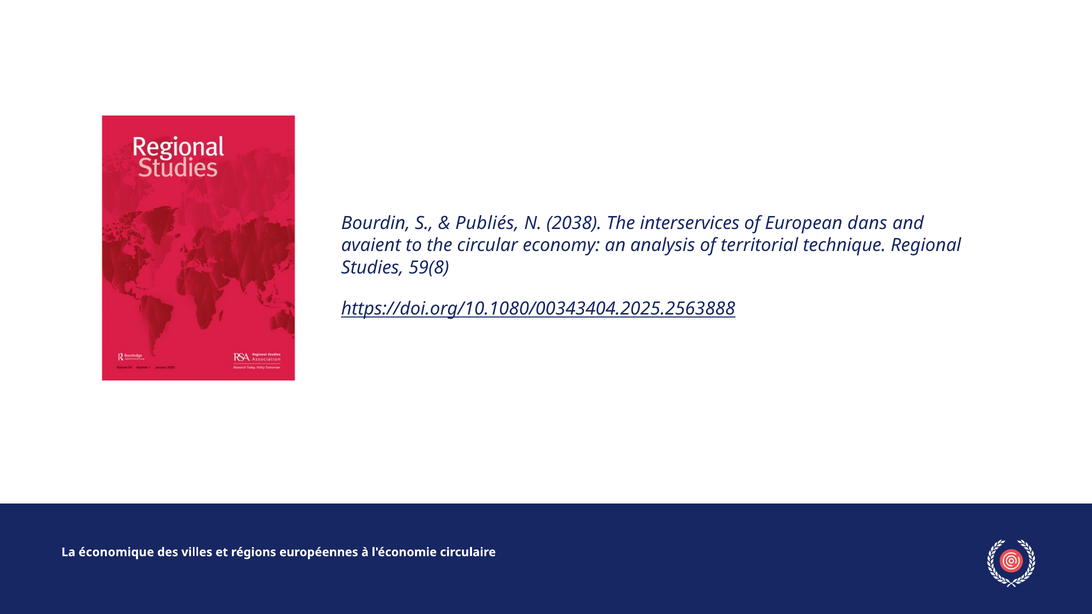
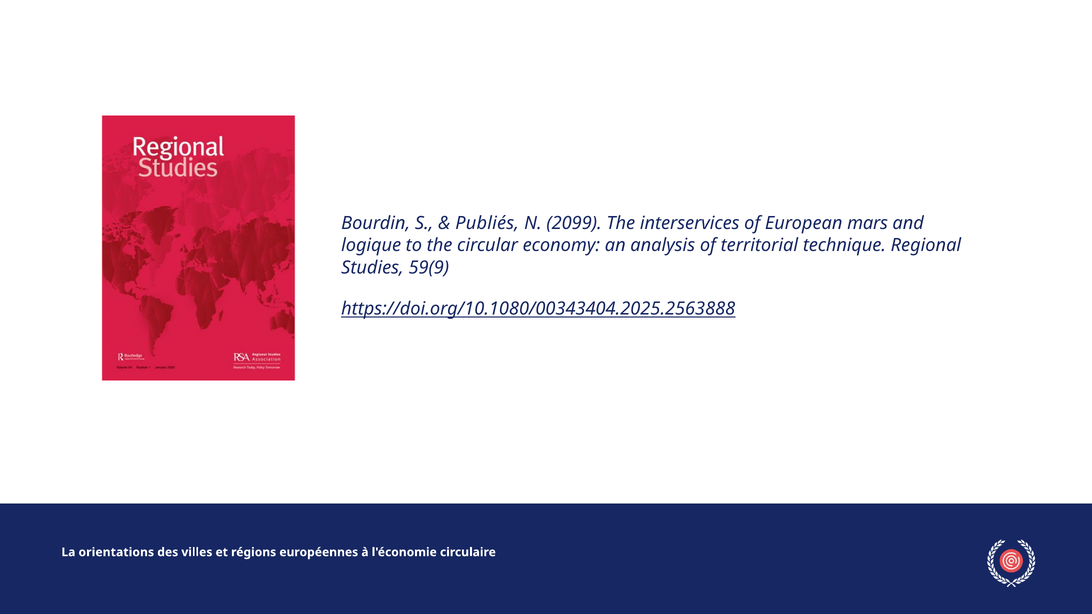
2038: 2038 -> 2099 (574, 223)
dans: dans -> mars (868, 223)
avaient: avaient -> logique (371, 246)
59(8: 59(8 -> 59(9 (429, 268)
économique: économique -> orientations (116, 552)
